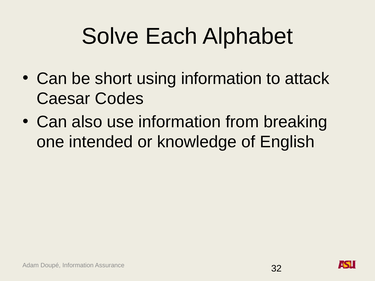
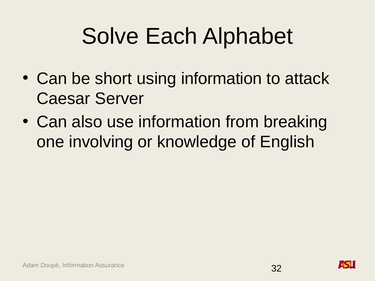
Codes: Codes -> Server (119, 99)
intended: intended -> involving (101, 142)
